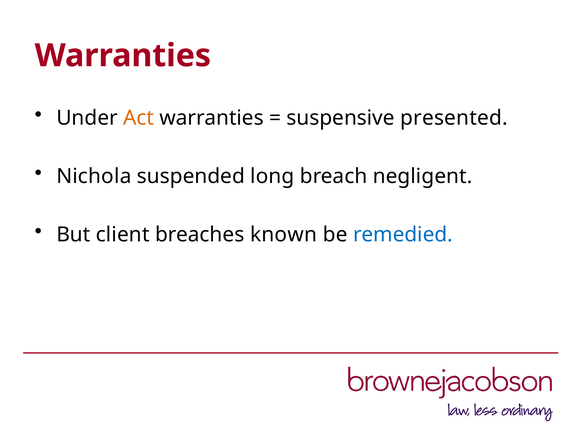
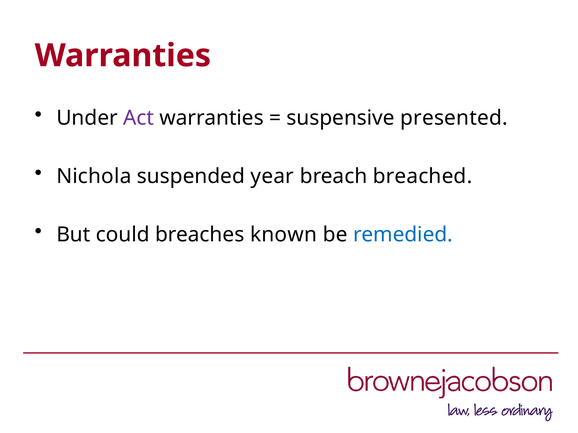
Act colour: orange -> purple (139, 118)
long: long -> year (272, 176)
negligent: negligent -> breached (423, 176)
client: client -> could (123, 235)
